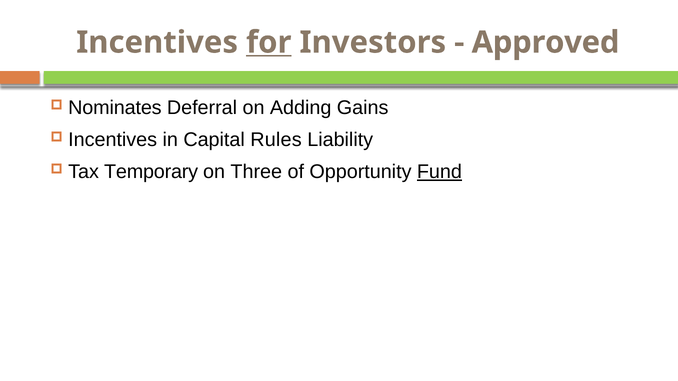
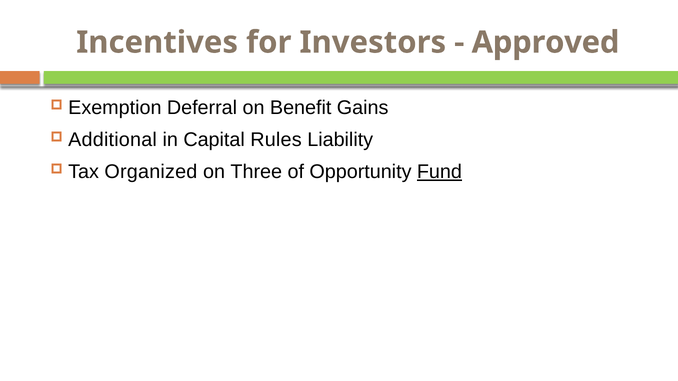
for underline: present -> none (269, 42)
Nominates: Nominates -> Exemption (115, 108)
Adding: Adding -> Benefit (301, 108)
Incentives: Incentives -> Additional (113, 140)
Temporary: Temporary -> Organized (151, 172)
